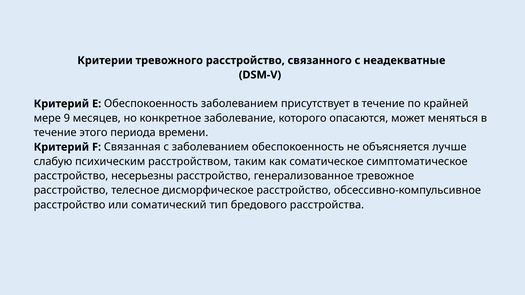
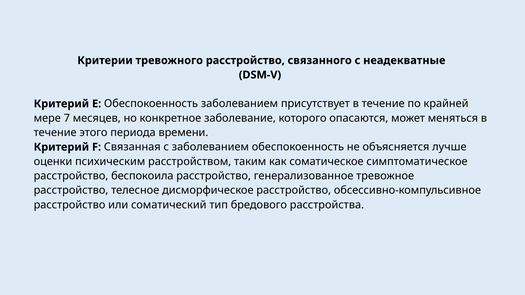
9: 9 -> 7 (67, 118)
слабую: слабую -> оценки (53, 162)
несерьезны: несерьезны -> беспокоила (142, 176)
